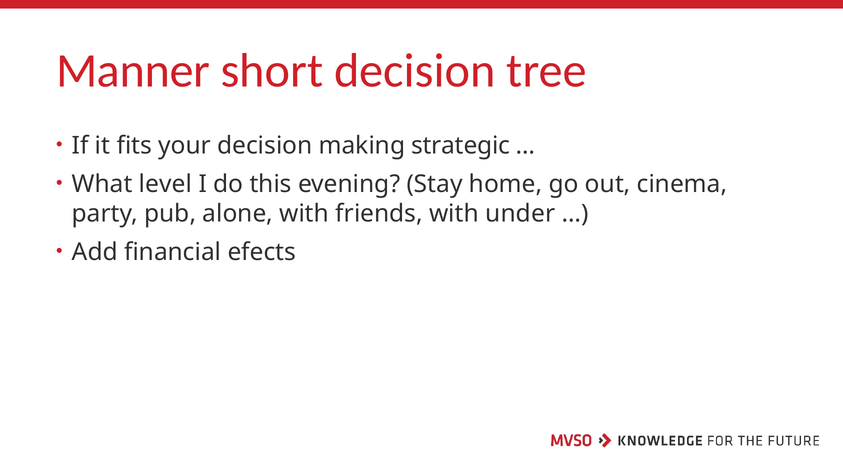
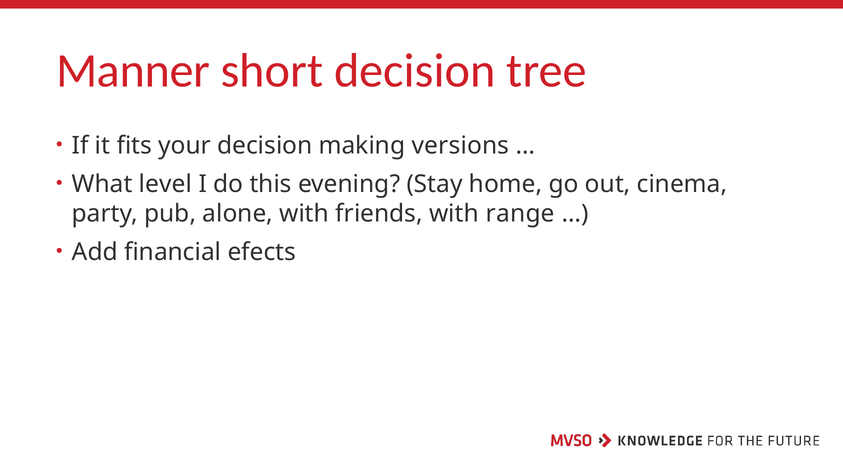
strategic: strategic -> versions (460, 146)
under: under -> range (520, 214)
